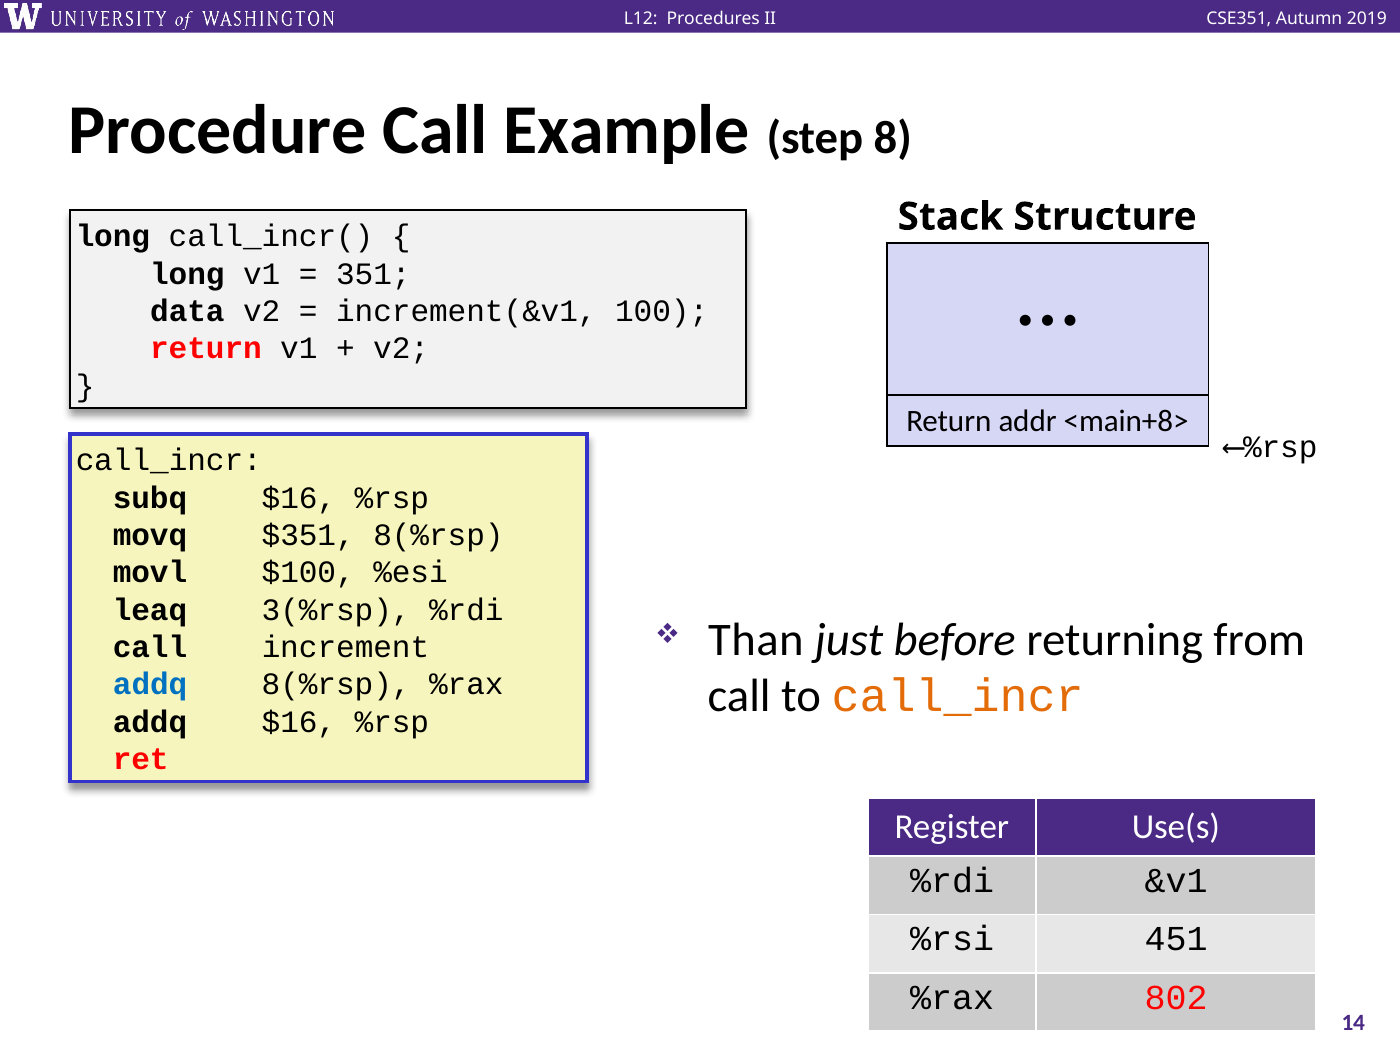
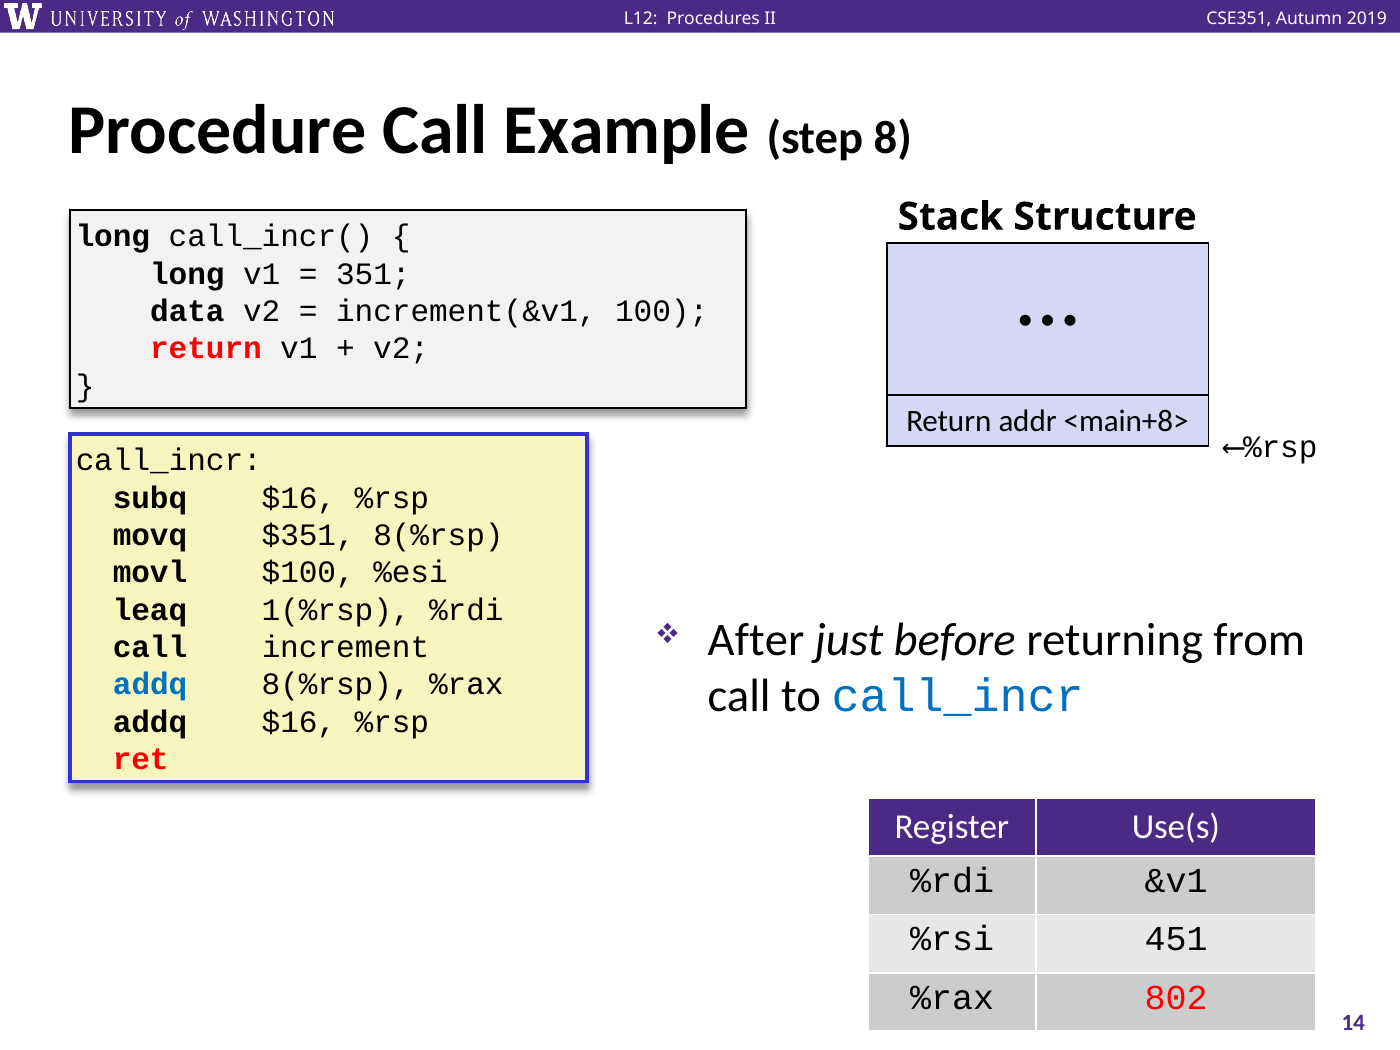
3(%rsp: 3(%rsp -> 1(%rsp (336, 610)
Than: Than -> After (756, 640)
call_incr colour: orange -> blue (958, 696)
